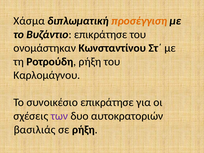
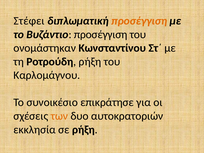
Χάσμα: Χάσμα -> Στέφει (29, 21)
Βυζάντιο επικράτησε: επικράτησε -> προσέγγιση (101, 34)
των colour: purple -> orange (59, 116)
βασιλιάς: βασιλιάς -> εκκλησία (35, 130)
